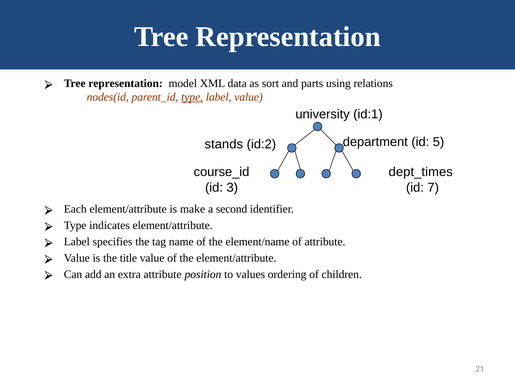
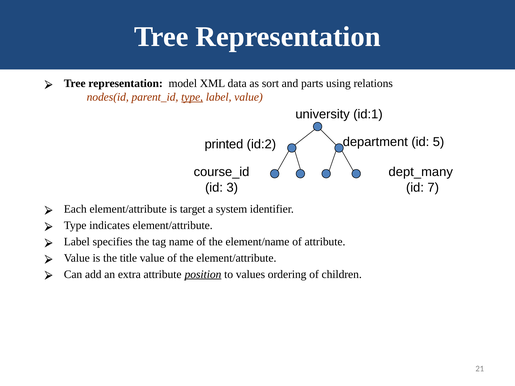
stands: stands -> printed (224, 144)
dept_times: dept_times -> dept_many (421, 172)
make: make -> target (193, 209)
second: second -> system (232, 209)
position underline: none -> present (203, 274)
